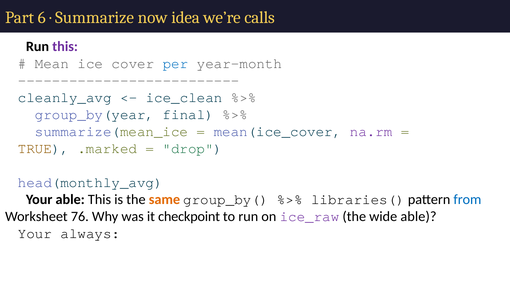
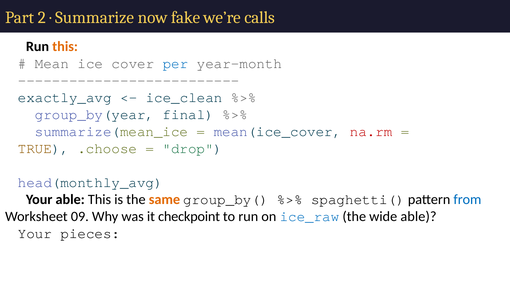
6: 6 -> 2 (42, 17)
idea: idea -> fake (186, 17)
this colour: purple -> orange (65, 46)
cleanly_avg: cleanly_avg -> exactly_avg (65, 97)
na.rm colour: purple -> red (371, 131)
.marked: .marked -> .choose (107, 148)
libraries(: libraries( -> spaghetti( (358, 199)
76: 76 -> 09 (80, 216)
ice_raw colour: purple -> blue (310, 216)
always: always -> pieces (90, 233)
